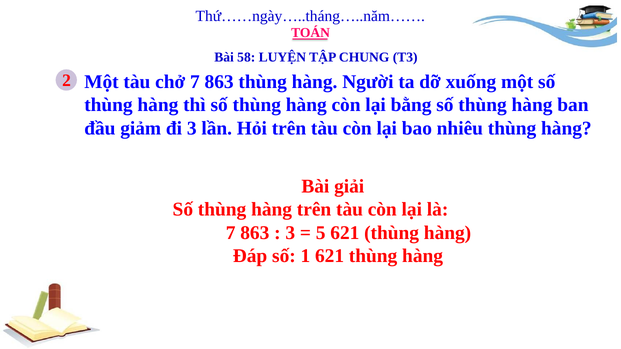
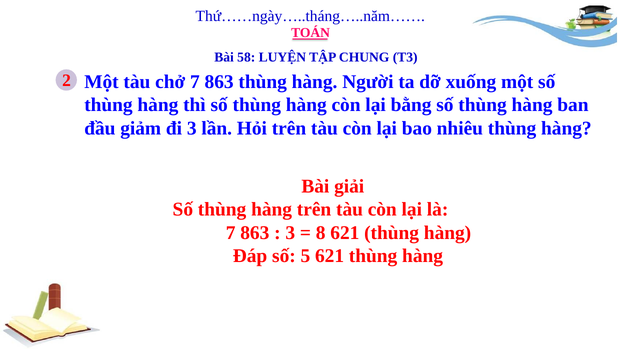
5: 5 -> 8 (321, 233)
1: 1 -> 5 (305, 256)
